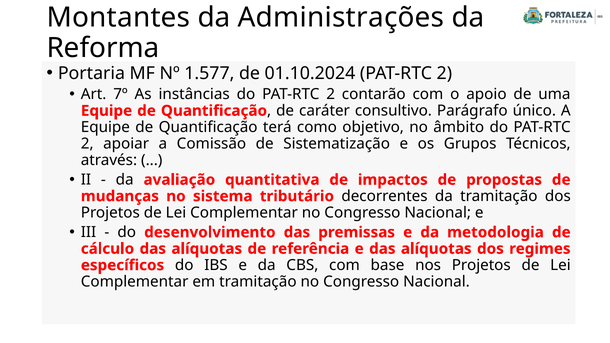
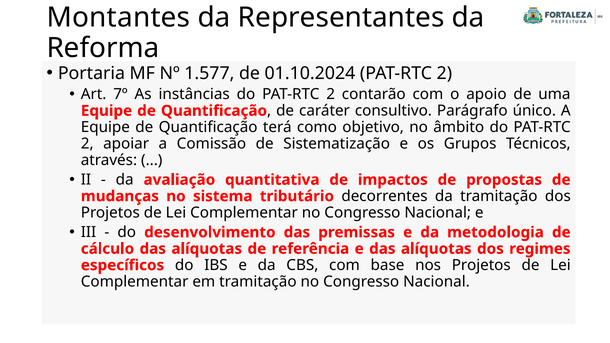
Administrações: Administrações -> Representantes (341, 18)
